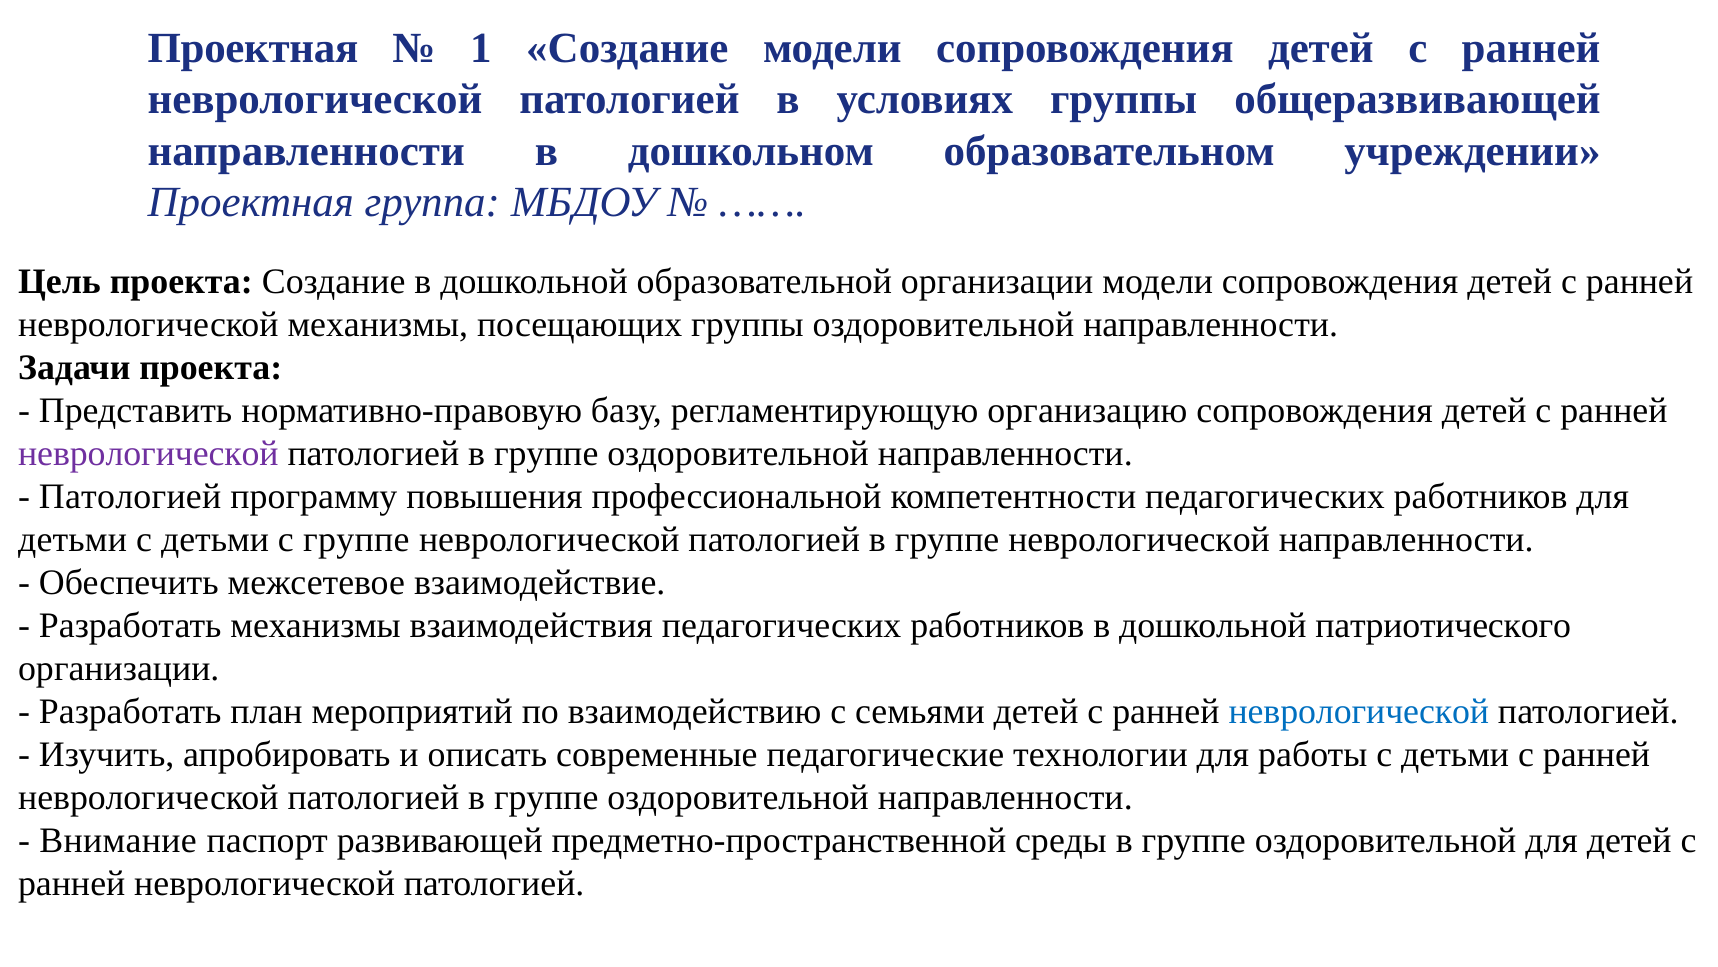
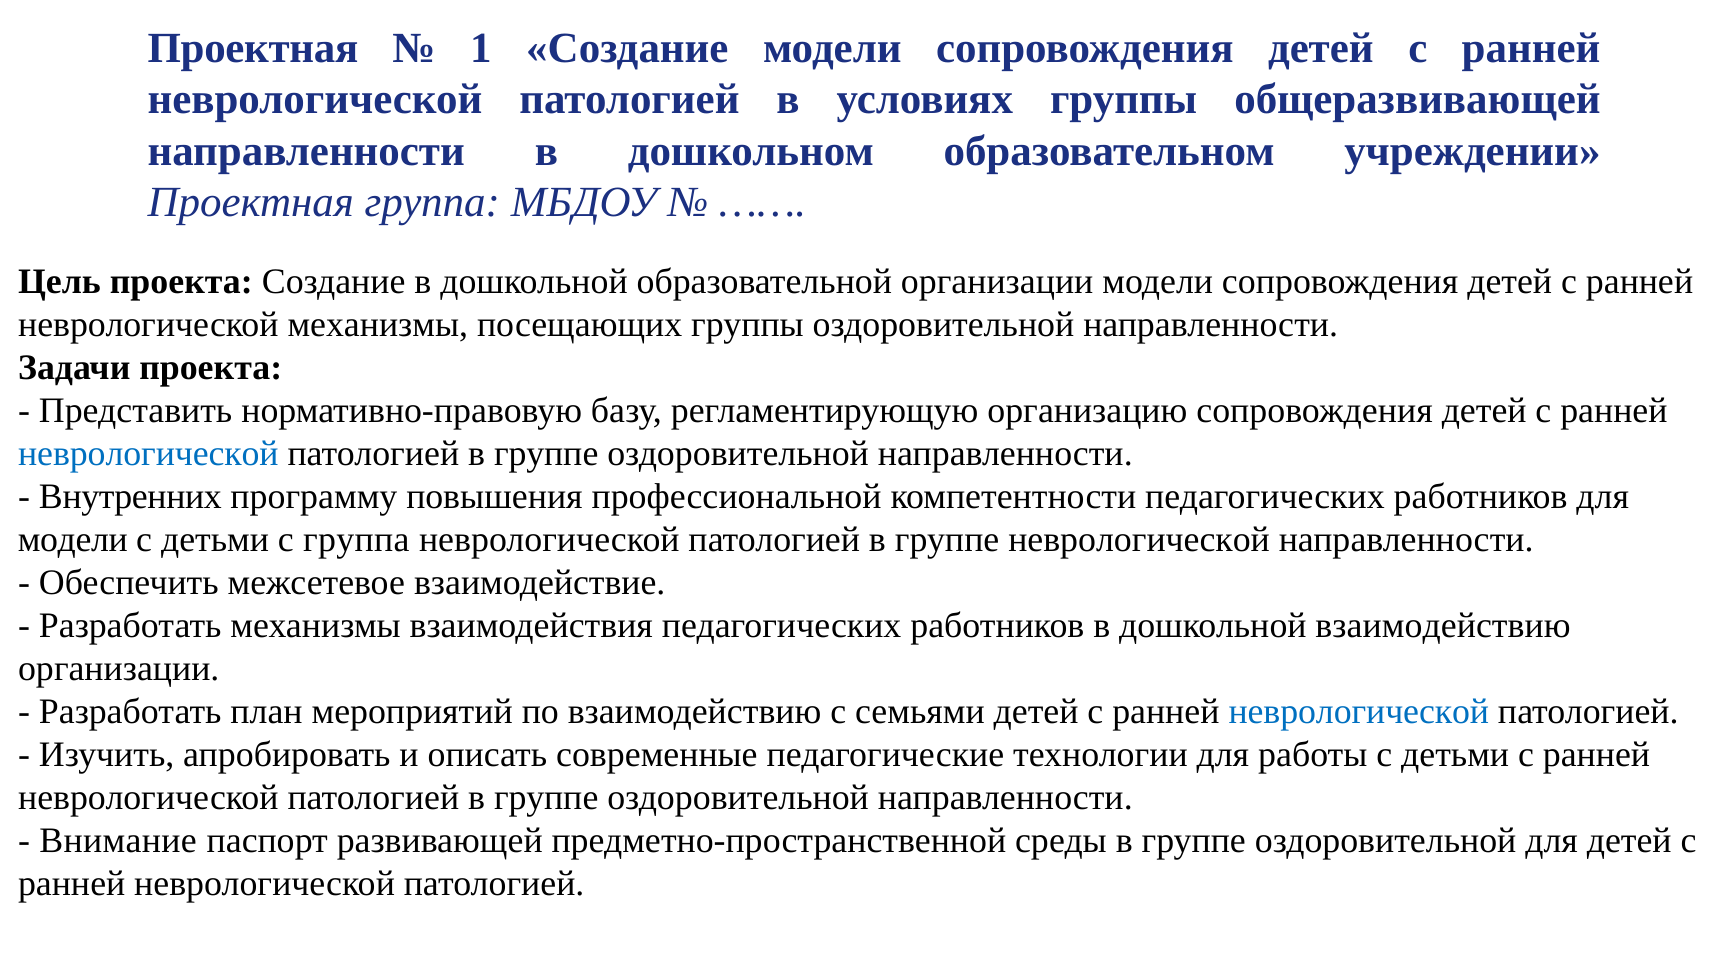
неврологической colour: purple -> blue (148, 454)
Патологией: Патологией -> Внутренних (130, 497)
детьми: детьми -> модели (73, 539)
с группе: группе -> группа (356, 539)
дошкольной патриотического: патриотического -> взаимодействию (1443, 625)
